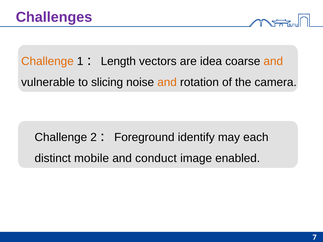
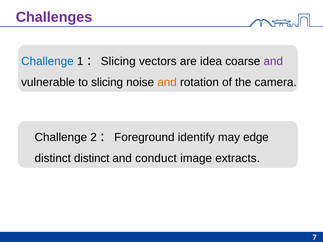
Challenge colour: orange -> blue (47, 61)
Length: Length -> Slicing (118, 61)
and colour: orange -> purple (273, 61)
each: each -> edge (256, 138)
distinct mobile: mobile -> distinct (92, 158)
enabled: enabled -> extracts (238, 158)
